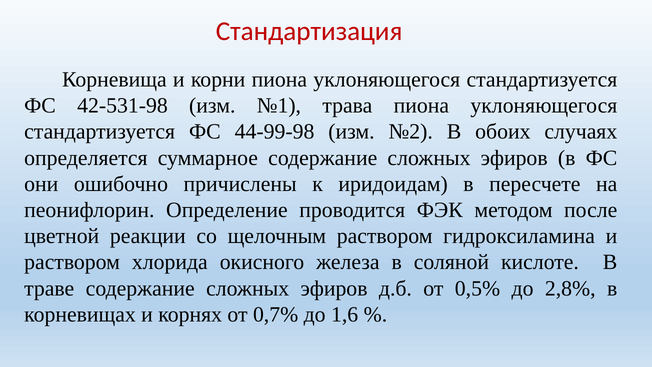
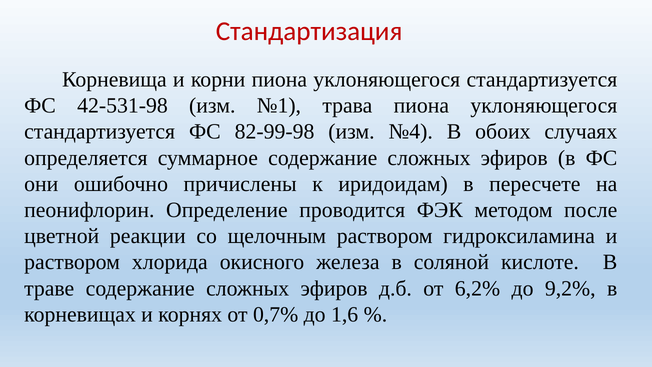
44-99-98: 44-99-98 -> 82-99-98 (275, 132)
№2: №2 -> №4 (411, 132)
0,5%: 0,5% -> 6,2% (477, 288)
2,8%: 2,8% -> 9,2% (570, 288)
